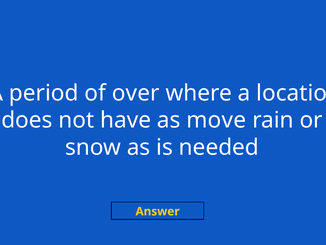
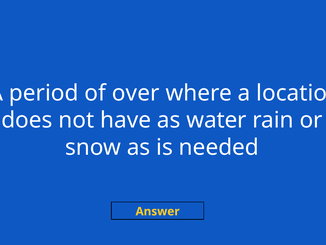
move: move -> water (216, 120)
